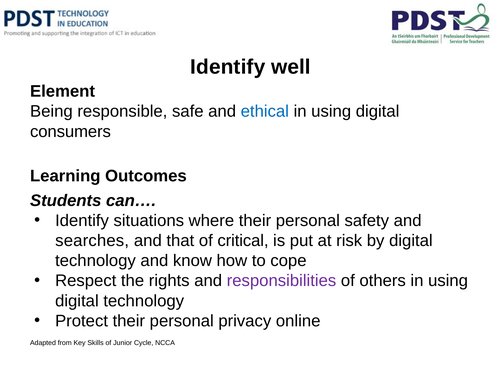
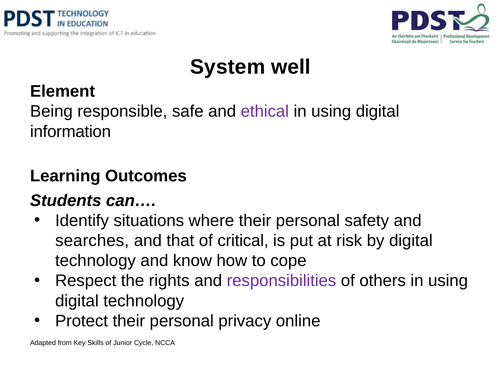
Identify: Identify -> System (228, 67)
ethical colour: blue -> purple (265, 111)
consumers: consumers -> information (71, 131)
